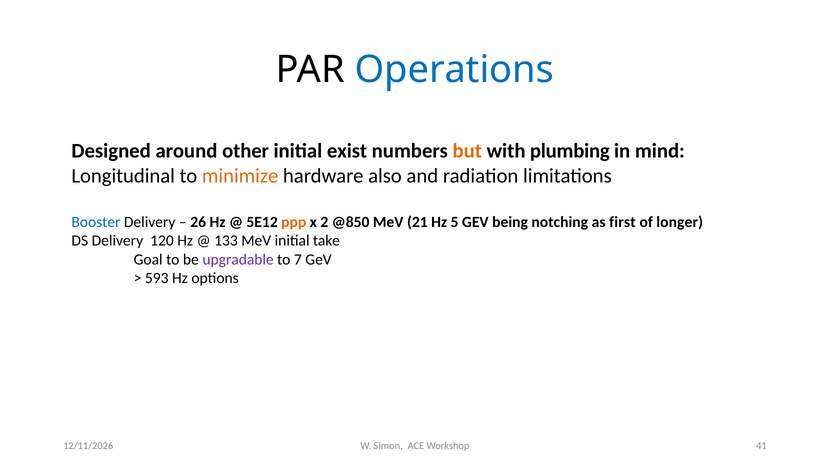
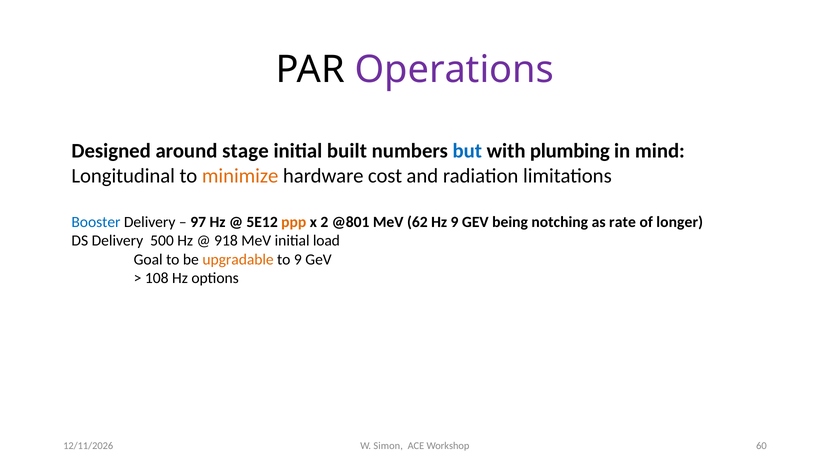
Operations colour: blue -> purple (454, 70)
other: other -> stage (245, 151)
exist: exist -> built (347, 151)
but colour: orange -> blue (467, 151)
also: also -> cost (385, 176)
26: 26 -> 97 (198, 222)
@850: @850 -> @801 (351, 222)
21: 21 -> 62 (417, 222)
Hz 5: 5 -> 9 (455, 222)
first: first -> rate (622, 222)
120: 120 -> 500 (162, 241)
133: 133 -> 918 (226, 241)
take: take -> load (326, 241)
upgradable colour: purple -> orange (238, 259)
to 7: 7 -> 9 (298, 259)
593: 593 -> 108 (157, 278)
41: 41 -> 60 (761, 446)
